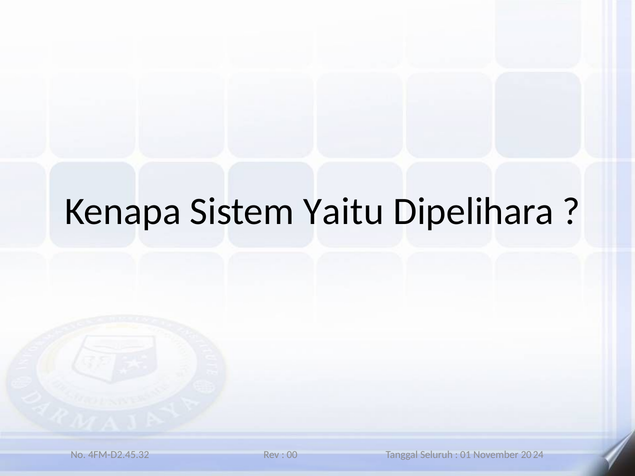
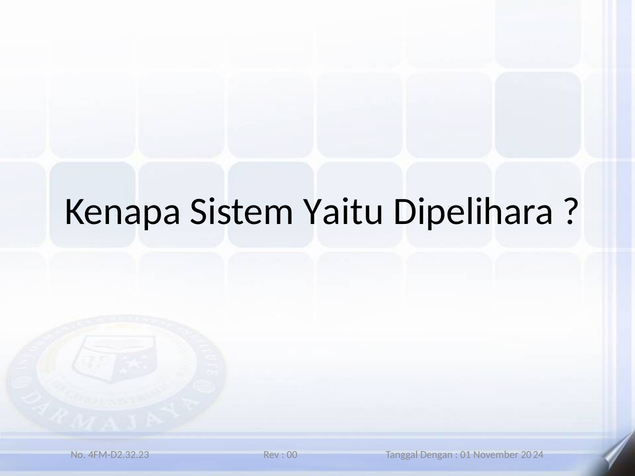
4FM-D2.45.32: 4FM-D2.45.32 -> 4FM-D2.32.23 (119, 455)
Seluruh: Seluruh -> Dengan (436, 455)
